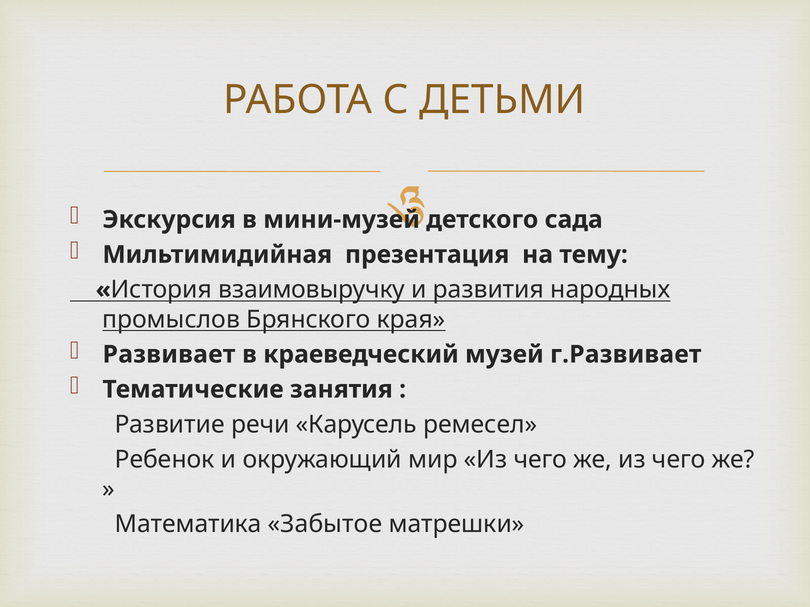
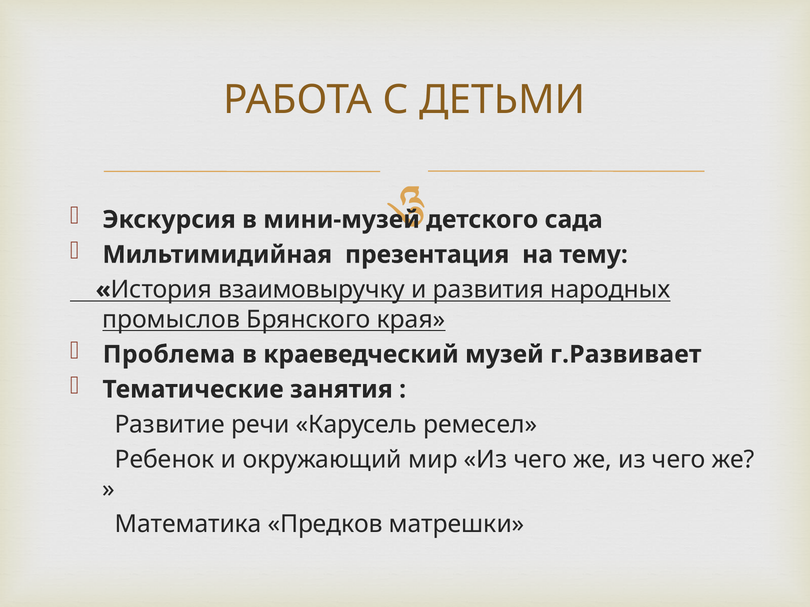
Развивает: Развивает -> Проблема (169, 355)
Забытое: Забытое -> Предков (325, 525)
